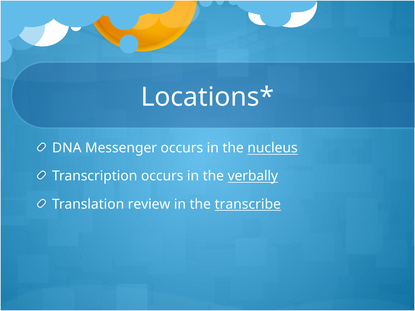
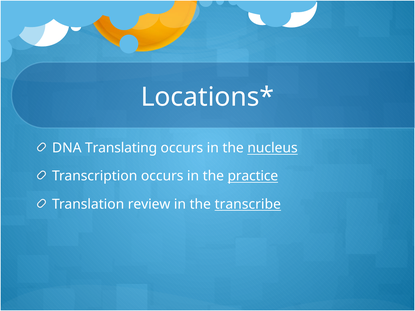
Messenger: Messenger -> Translating (121, 148)
verbally: verbally -> practice (253, 176)
